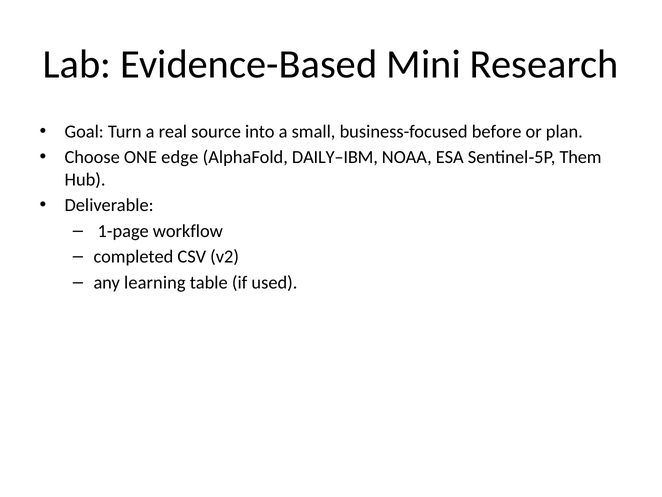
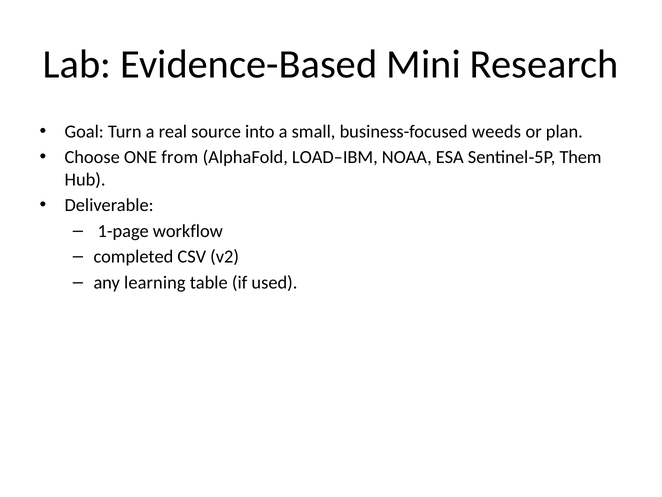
before: before -> weeds (496, 131)
edge: edge -> from (180, 157)
DAILY–IBM: DAILY–IBM -> LOAD–IBM (335, 157)
